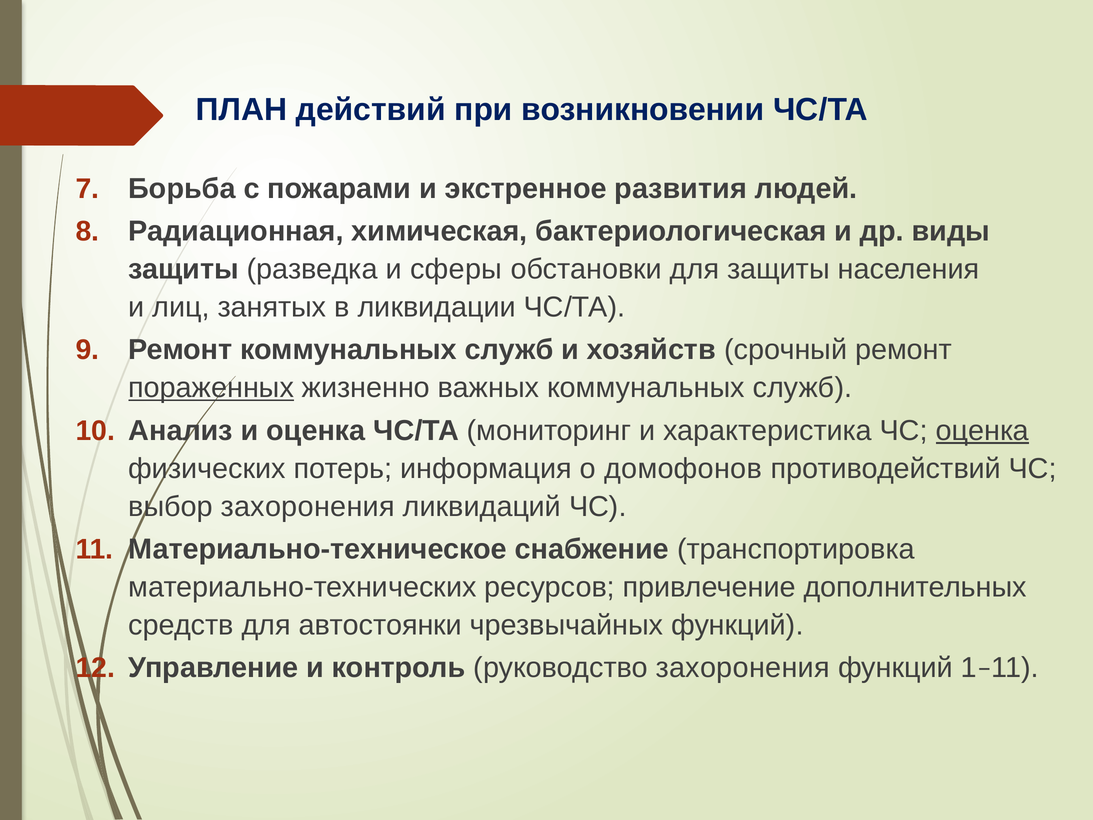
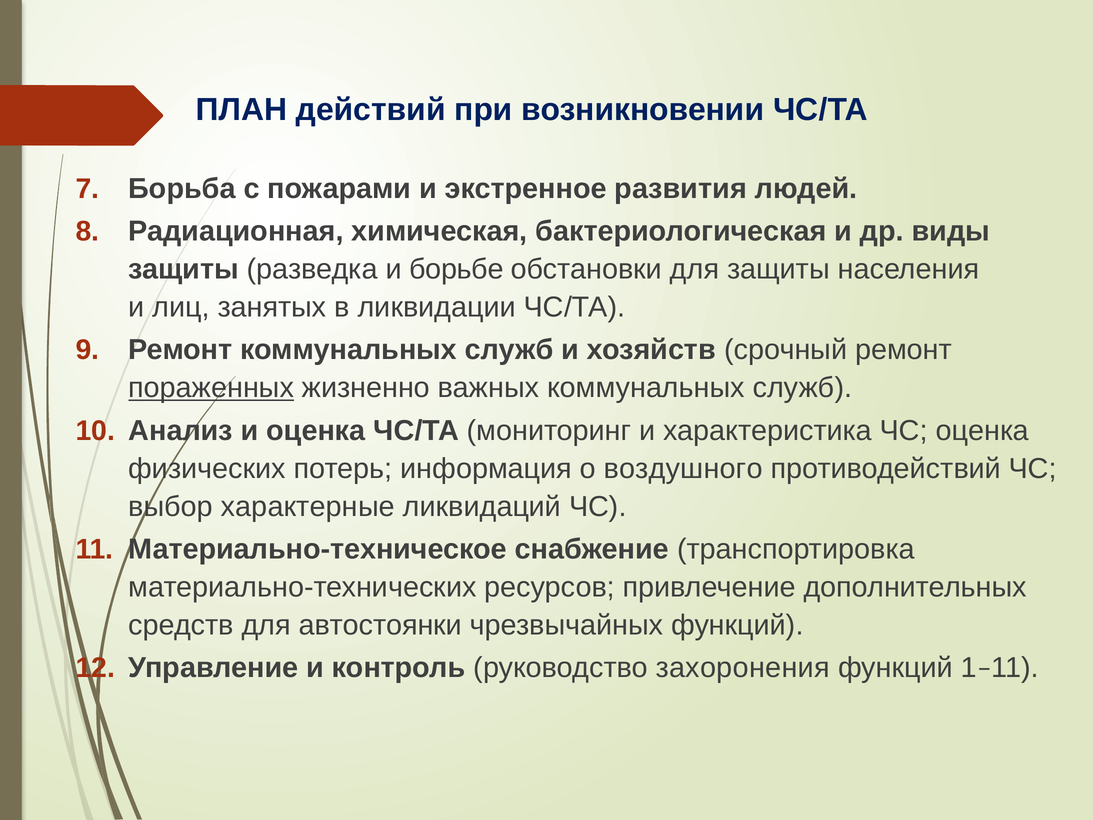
сферы: сферы -> борьбе (456, 269)
оценка underline: present -> none (982, 430)
домофонов: домофонов -> воздушного (683, 468)
выбор захоронения: захоронения -> характерные (308, 506)
